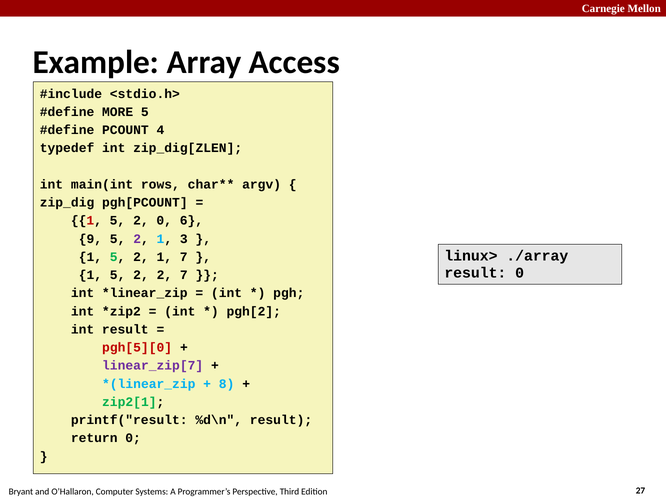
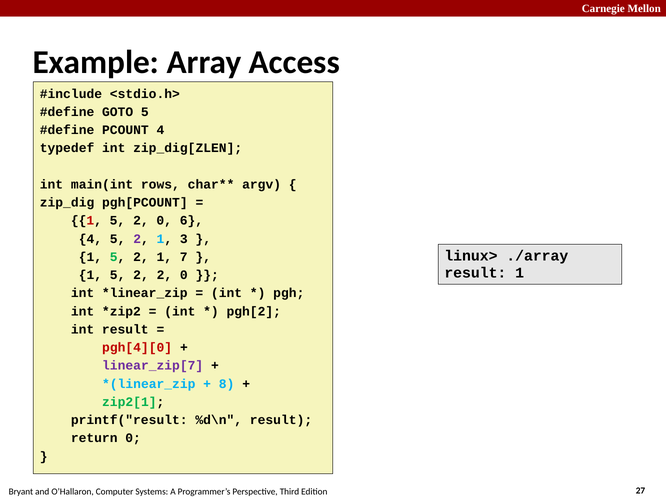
MORE: MORE -> GOTO (118, 112)
9: 9 -> 4 (90, 239)
result 0: 0 -> 1 (520, 273)
2 2 7: 7 -> 0 (184, 275)
pgh[5][0: pgh[5][0 -> pgh[4][0 (137, 348)
